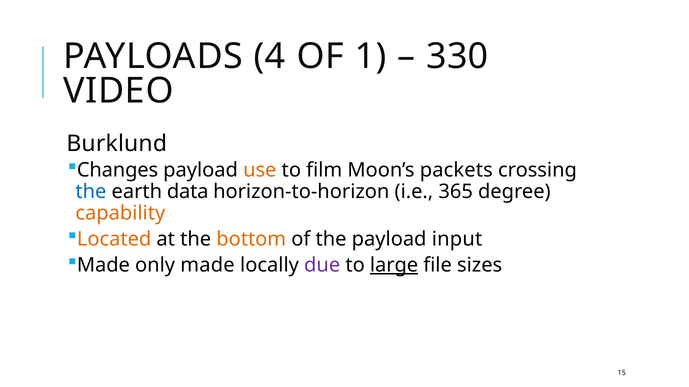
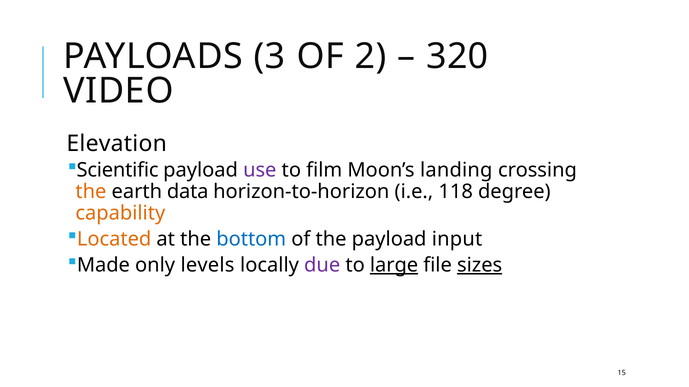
4: 4 -> 3 (270, 57)
1: 1 -> 2 (370, 57)
330: 330 -> 320 (457, 57)
Burklund: Burklund -> Elevation (117, 144)
Changes: Changes -> Scientific (118, 170)
use colour: orange -> purple (260, 170)
packets: packets -> landing (456, 170)
the colour: blue -> orange (91, 192)
365: 365 -> 118 (456, 192)
bottom colour: orange -> blue (251, 239)
only made: made -> levels (207, 265)
sizes underline: none -> present (480, 265)
